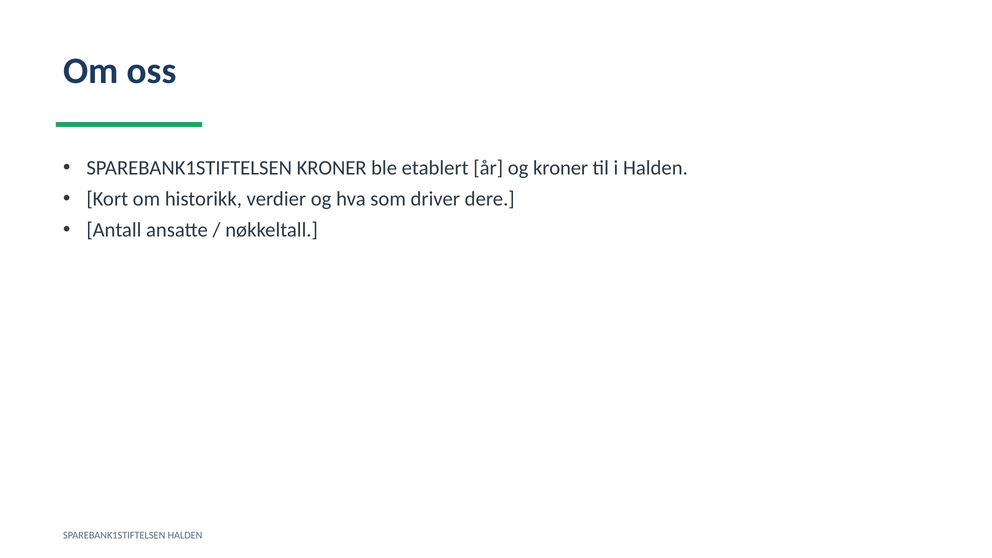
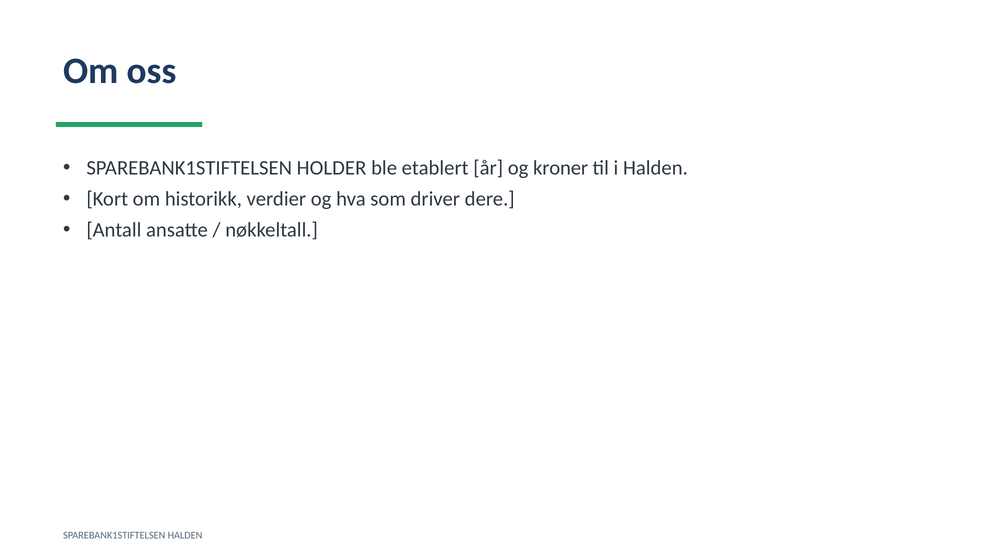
SPAREBANK1STIFTELSEN KRONER: KRONER -> HOLDER (332, 168)
